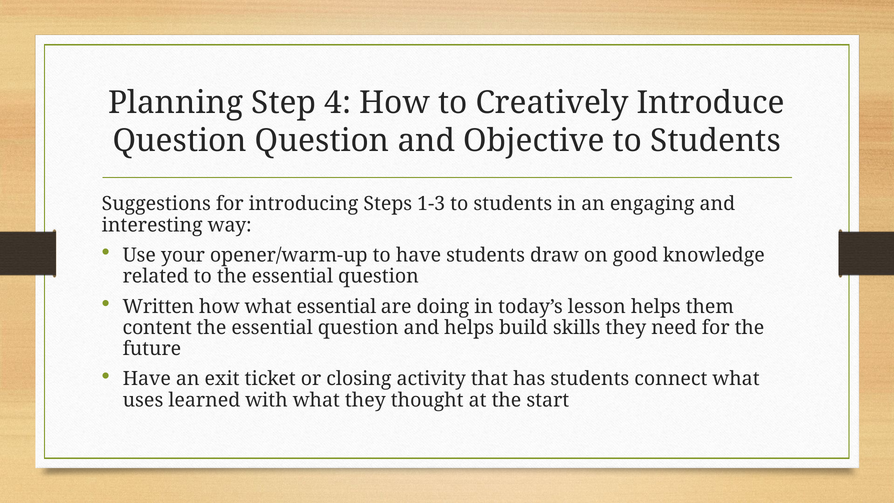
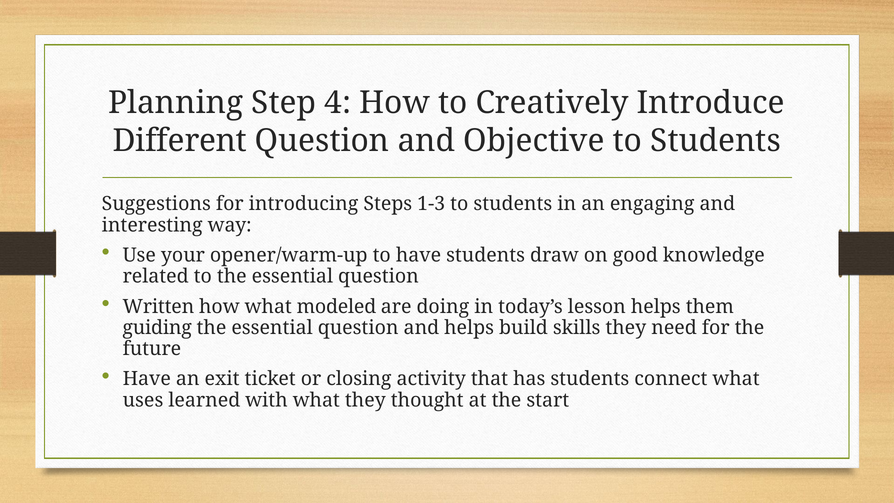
Question: Question -> Different (180, 141)
what essential: essential -> modeled (336, 306)
content: content -> guiding (157, 328)
